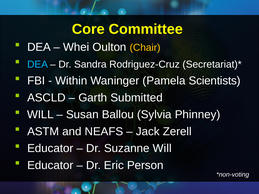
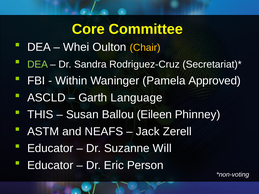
DEA colour: light blue -> light green (38, 64)
Scientists: Scientists -> Approved (215, 81)
Submitted: Submitted -> Language (137, 98)
WILL: WILL -> THIS (40, 115)
Sylvia: Sylvia -> Eileen (154, 115)
